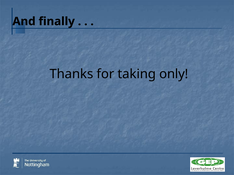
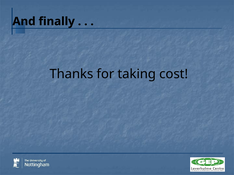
only: only -> cost (174, 74)
